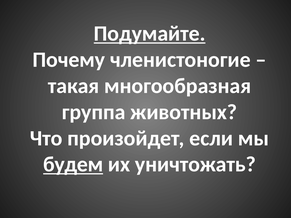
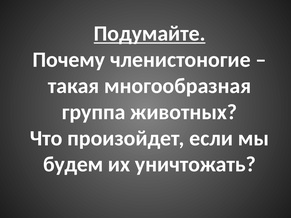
будем underline: present -> none (73, 165)
